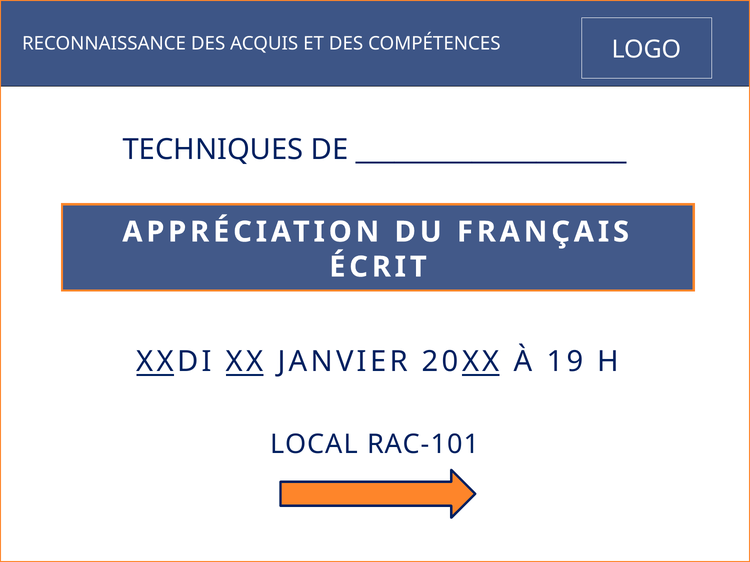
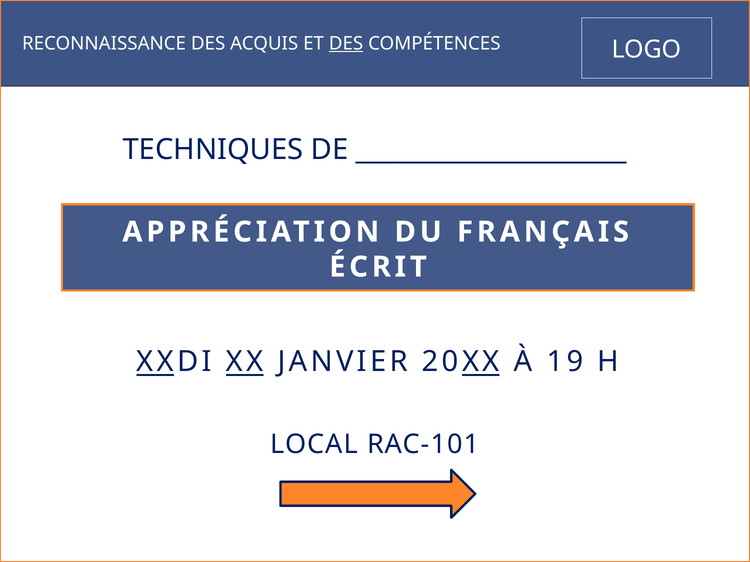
DES underline: none -> present (346, 44)
